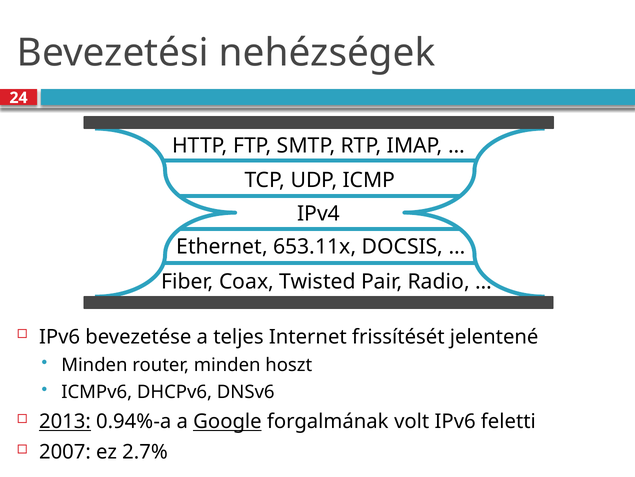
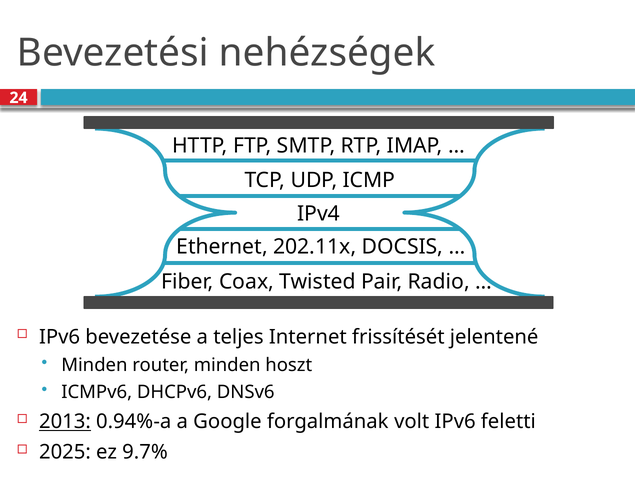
653.11x: 653.11x -> 202.11x (315, 246)
Google underline: present -> none (227, 421)
2007: 2007 -> 2025 (65, 451)
2.7%: 2.7% -> 9.7% (145, 451)
